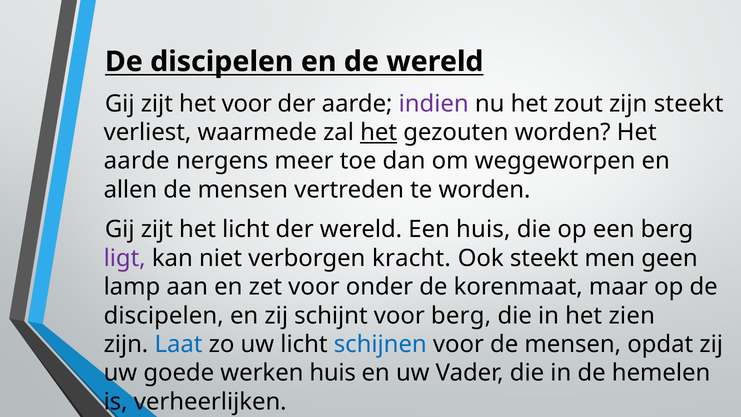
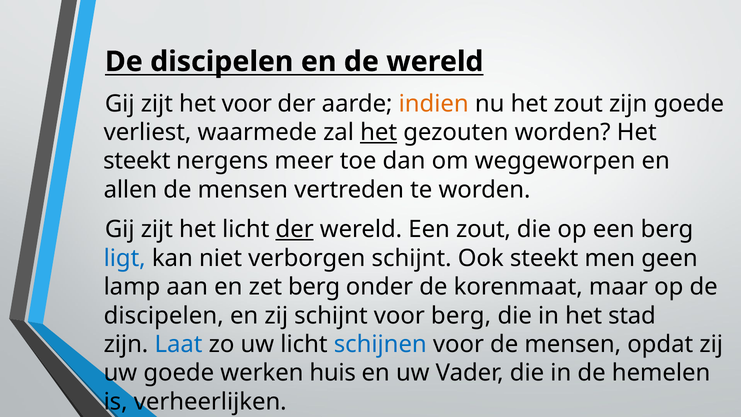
indien colour: purple -> orange (434, 104)
zijn steekt: steekt -> goede (689, 104)
aarde: aarde -> steekt (137, 161)
der underline: none -> present (295, 229)
Een huis: huis -> zout (483, 229)
ligt colour: purple -> blue (125, 258)
verborgen kracht: kracht -> schijnt (412, 258)
zet voor: voor -> berg (314, 287)
zien: zien -> stad (632, 315)
